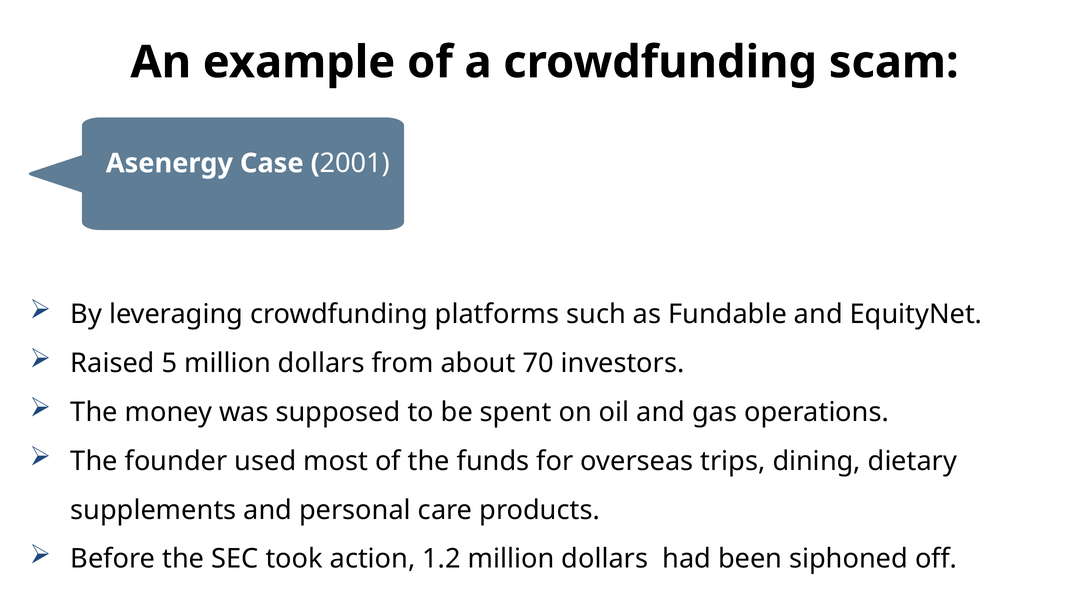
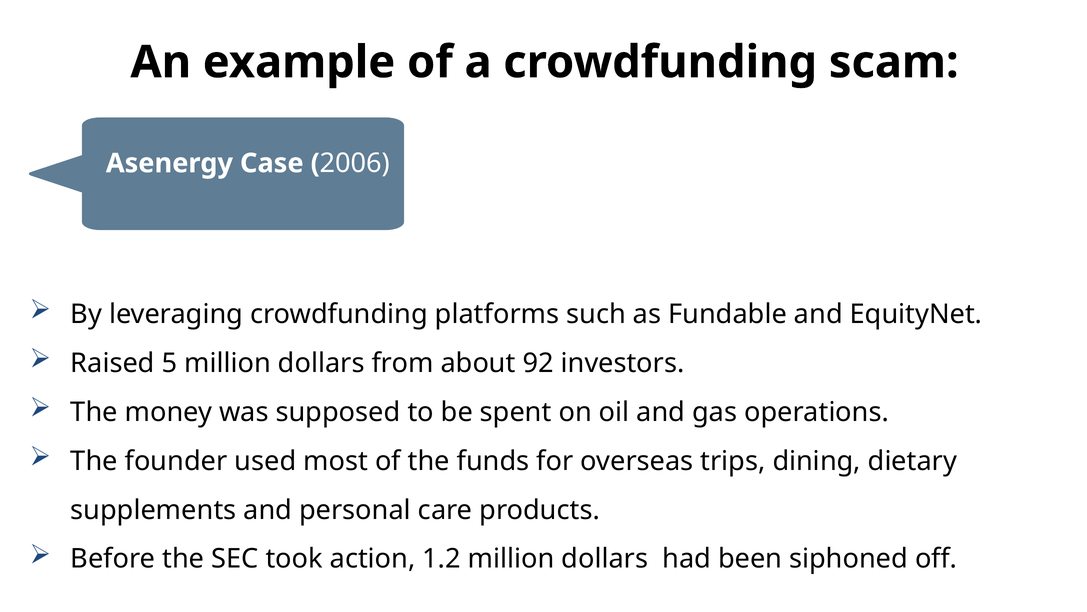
2001: 2001 -> 2006 (355, 163)
70: 70 -> 92 (538, 363)
